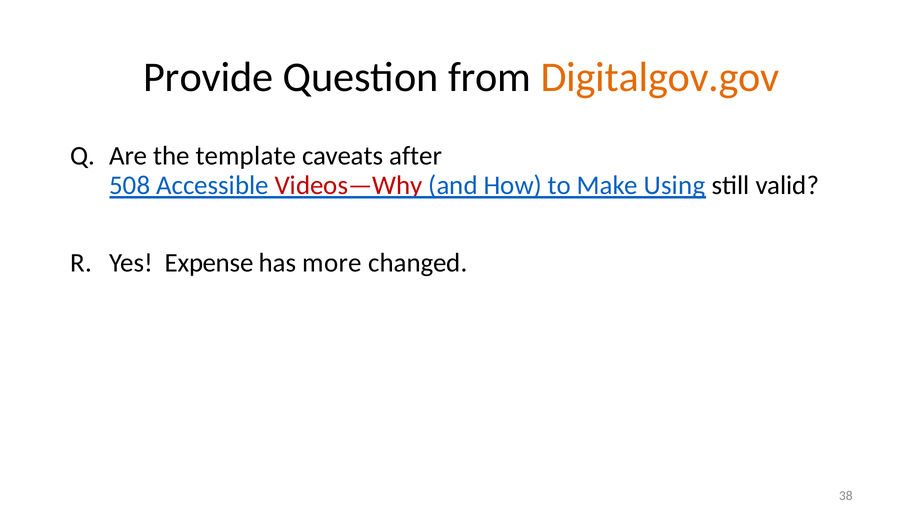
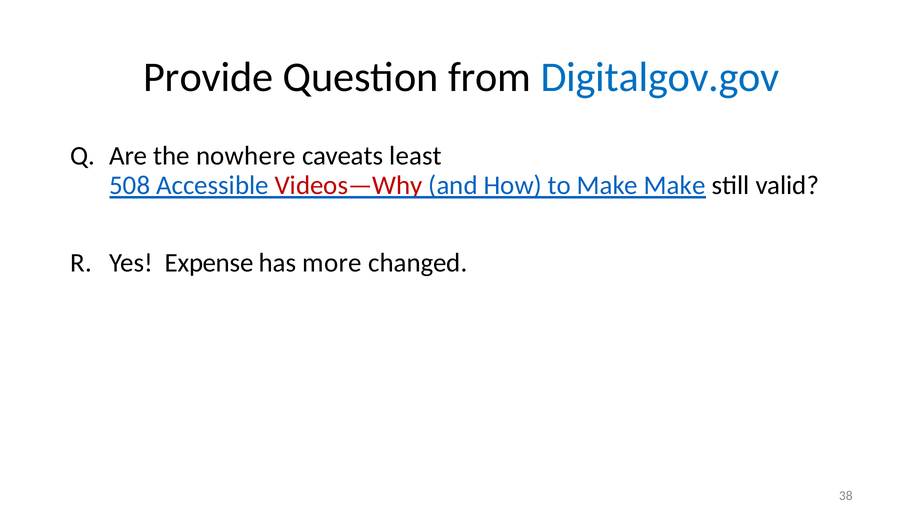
Digitalgov.gov colour: orange -> blue (660, 78)
template: template -> nowhere (246, 156)
after: after -> least (415, 156)
Make Using: Using -> Make (674, 186)
